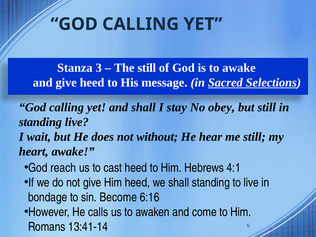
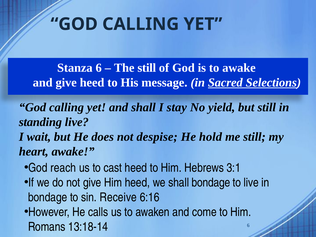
Stanza 3: 3 -> 6 (99, 68)
obey: obey -> yield (222, 107)
without: without -> despise (157, 137)
hear: hear -> hold (211, 137)
4:1: 4:1 -> 3:1 (234, 168)
shall standing: standing -> bondage (211, 183)
Become: Become -> Receive (118, 197)
13:41-14: 13:41-14 -> 13:18-14 (88, 227)
